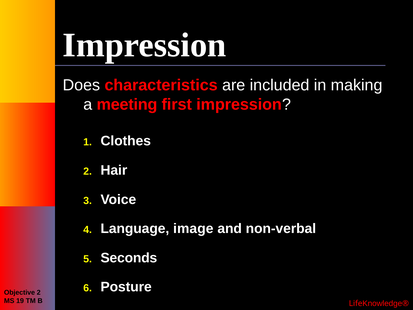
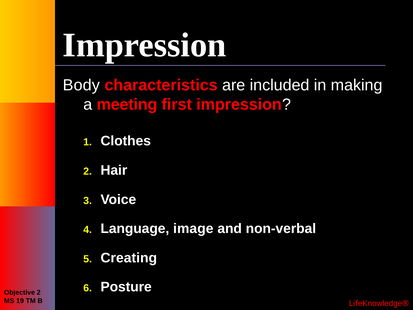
Does: Does -> Body (81, 85)
Seconds: Seconds -> Creating (129, 258)
